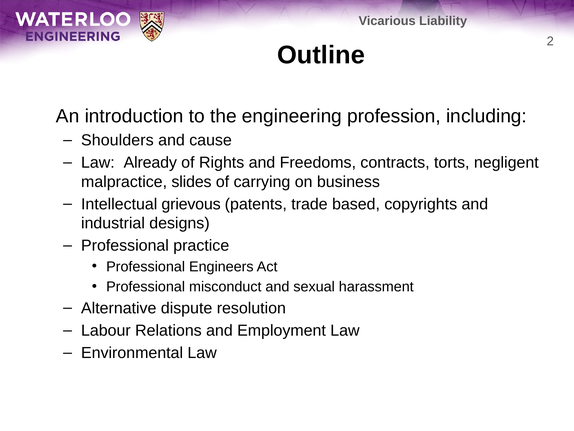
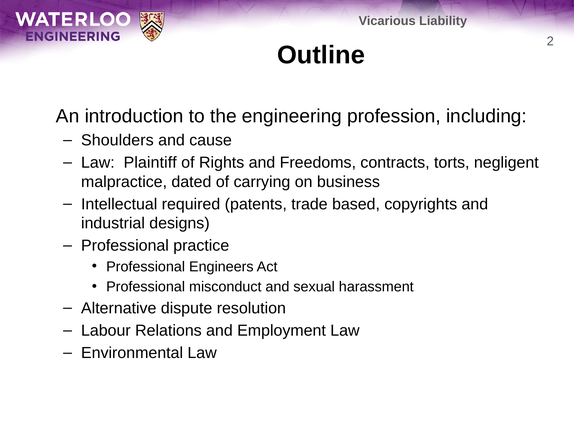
Already: Already -> Plaintiff (150, 162)
slides: slides -> dated (191, 182)
grievous: grievous -> required (191, 204)
